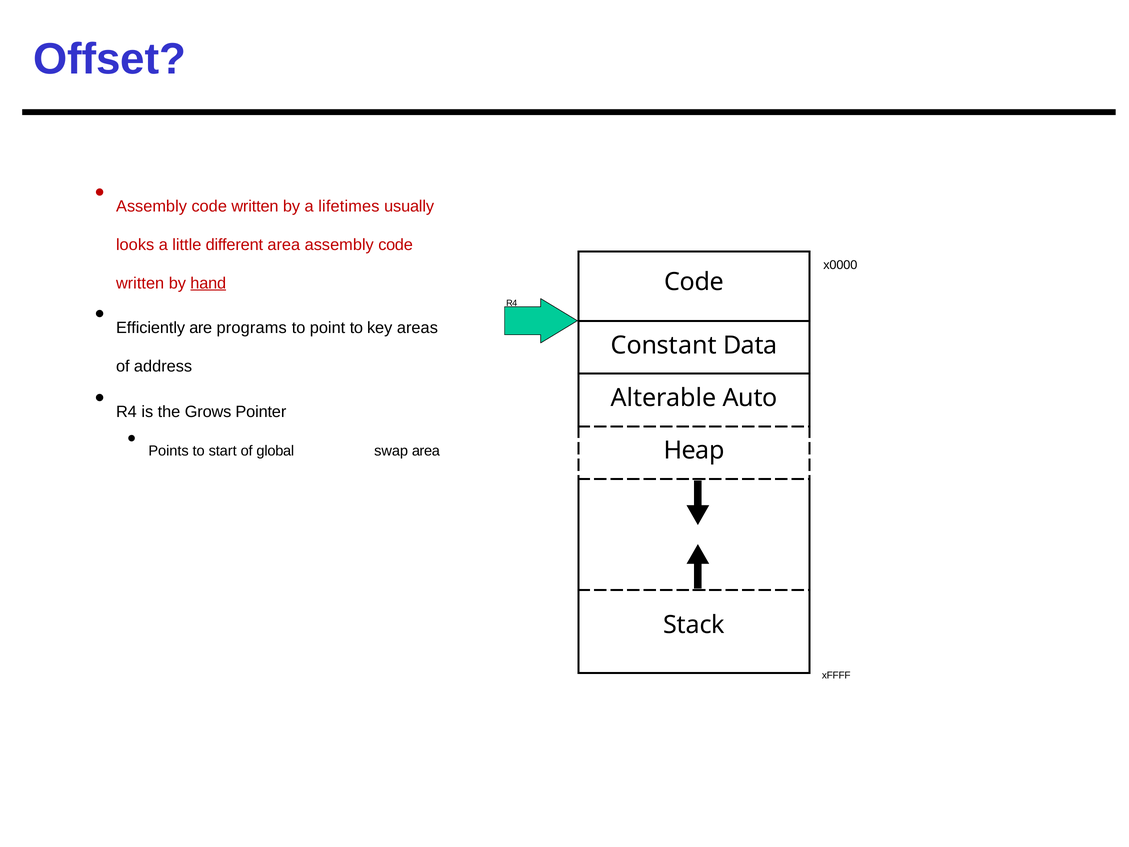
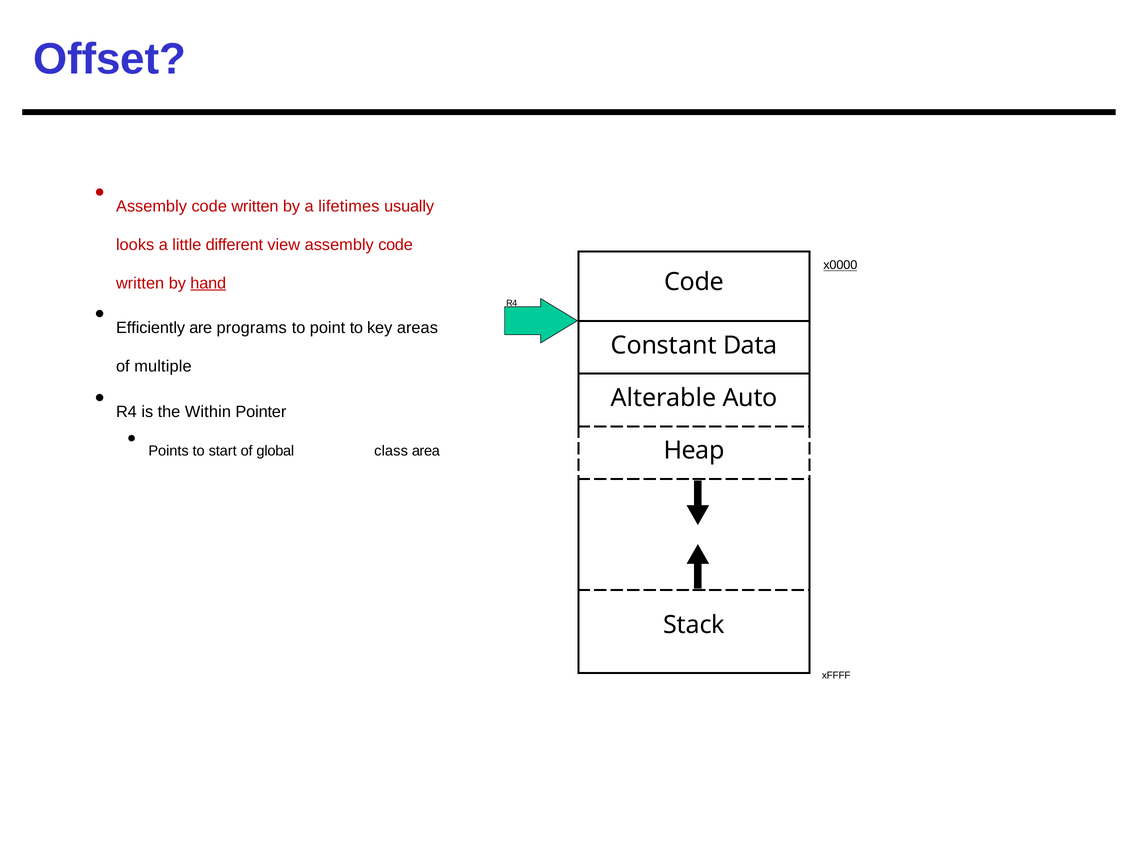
different area: area -> view (284, 245)
x0000 underline: none -> present (840, 265)
address: address -> multiple (163, 366)
Grows: Grows -> Within (208, 412)
swap: swap -> class (391, 451)
